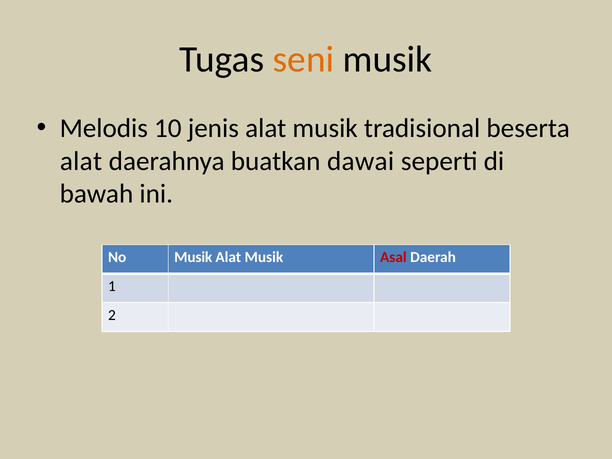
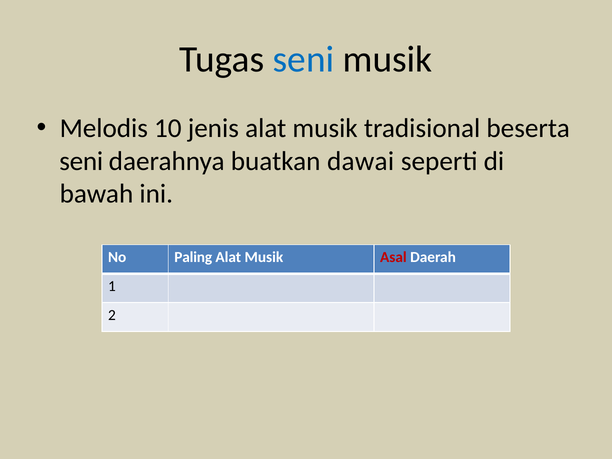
seni colour: orange -> blue (304, 59)
alat: alat -> seni (81, 161)
No Musik: Musik -> Paling (193, 257)
